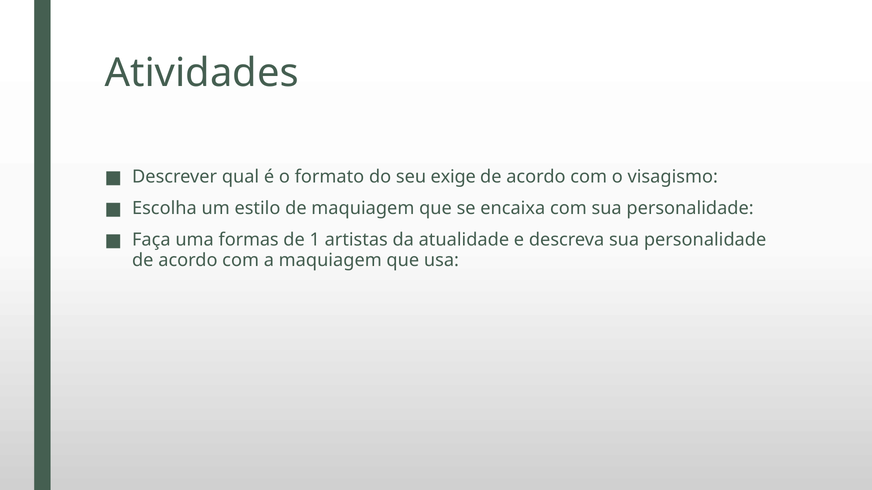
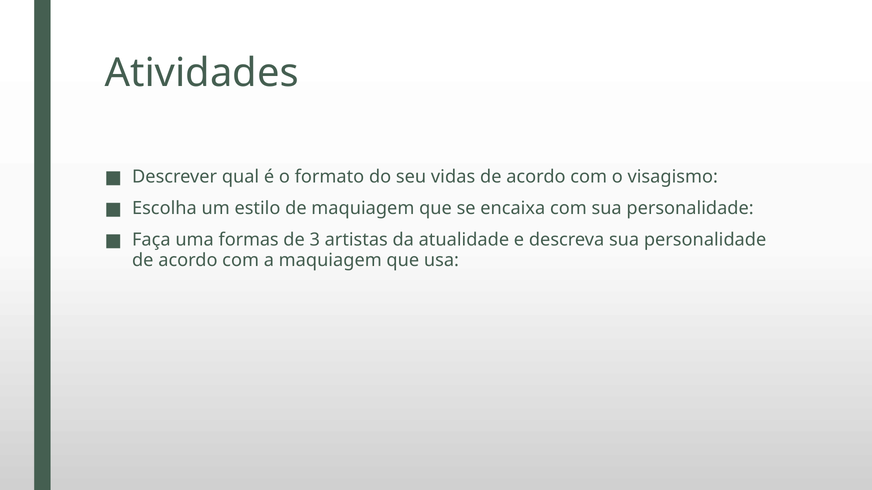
exige: exige -> vidas (453, 177)
1: 1 -> 3 (315, 240)
